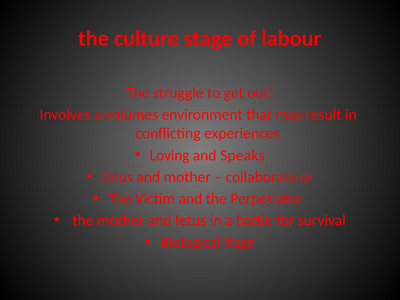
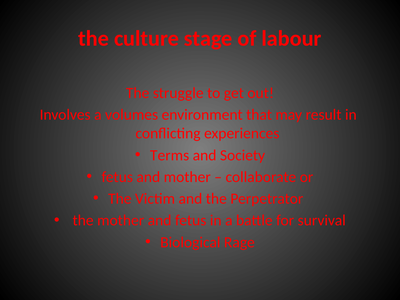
Loving: Loving -> Terms (170, 155)
Speaks: Speaks -> Society (243, 155)
